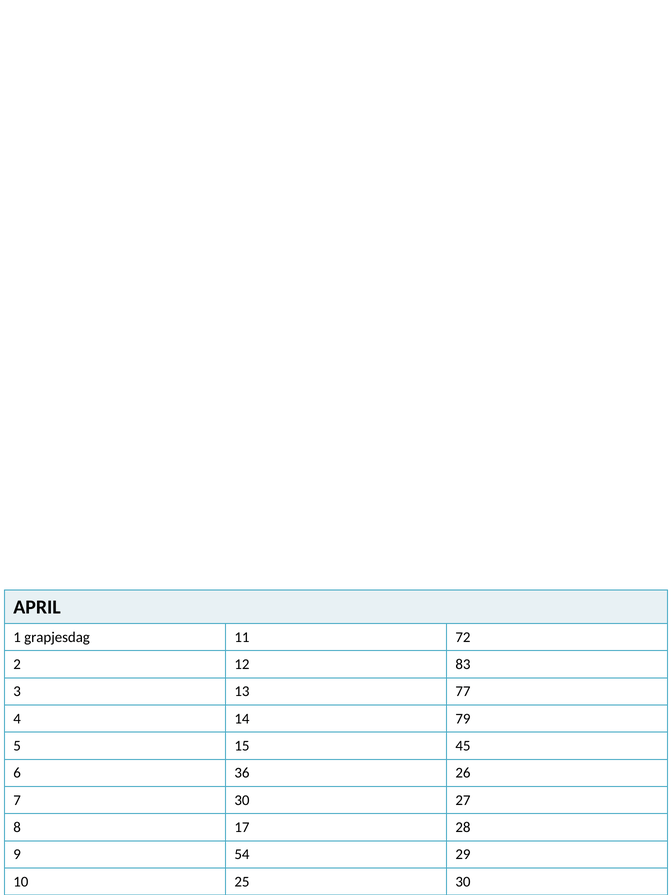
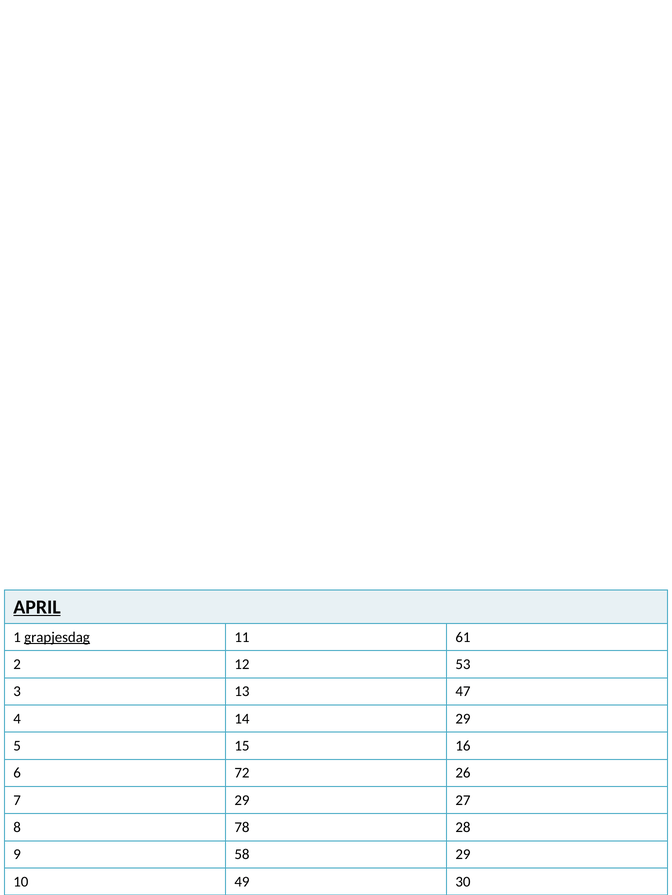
APRIL underline: none -> present (37, 608)
grapjesdag underline: none -> present (57, 638)
72: 72 -> 61 (463, 638)
83: 83 -> 53 (463, 665)
77: 77 -> 47 (463, 692)
14 79: 79 -> 29 (463, 720)
45: 45 -> 16 (463, 747)
36: 36 -> 72 (242, 774)
7 30: 30 -> 29 (242, 801)
17: 17 -> 78 (242, 828)
54: 54 -> 58 (242, 856)
25: 25 -> 49 (242, 883)
